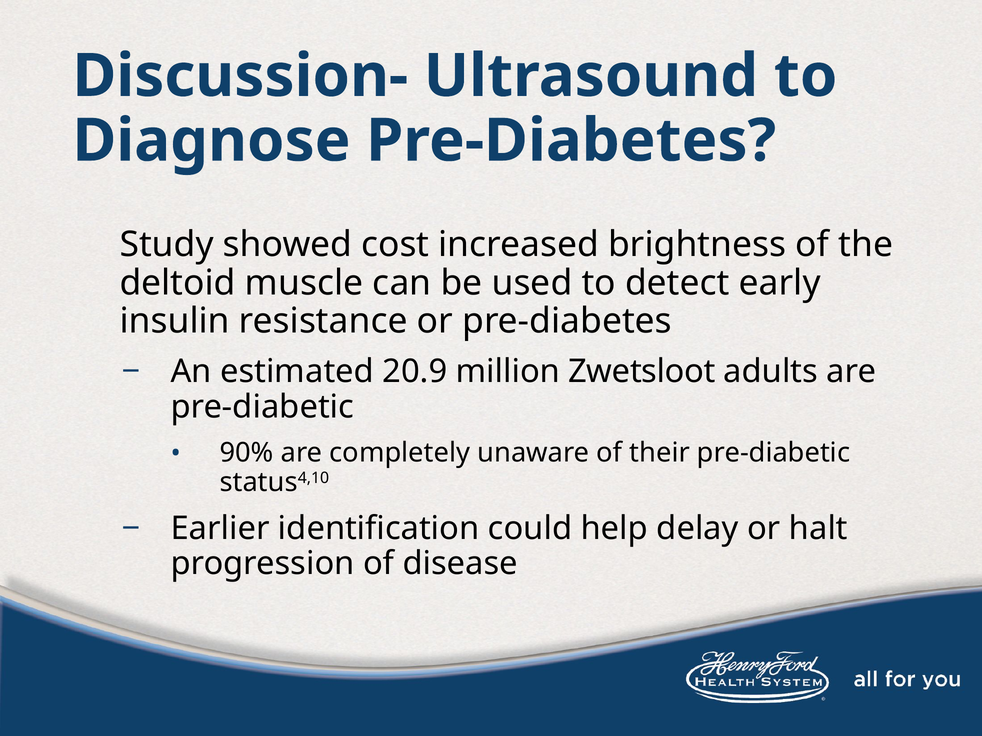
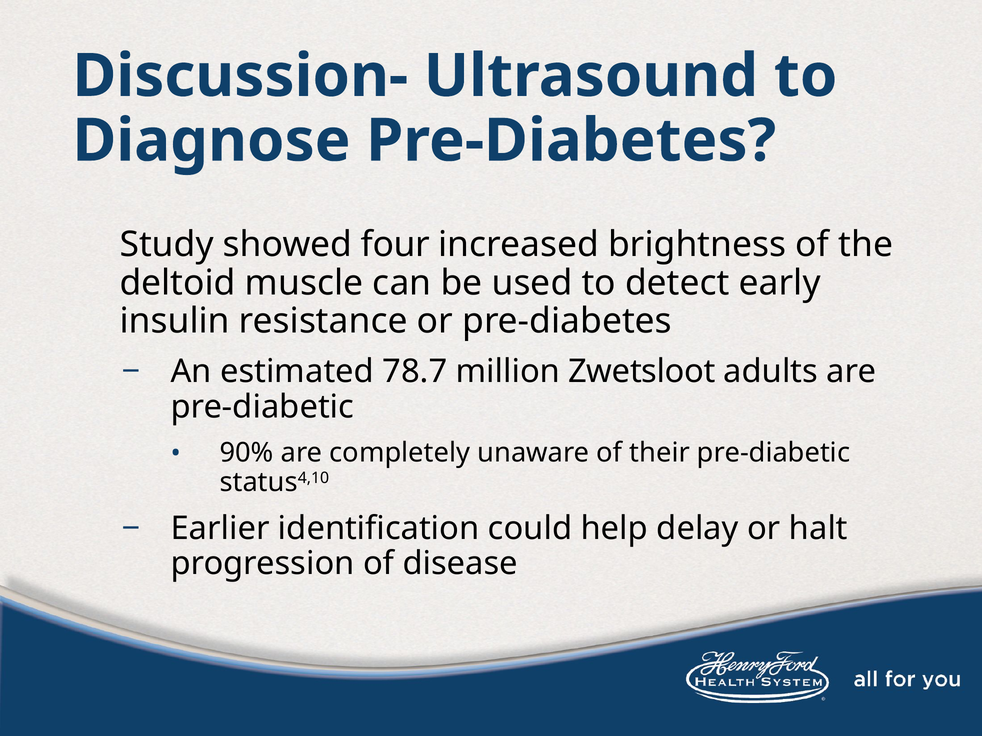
cost: cost -> four (395, 245)
20.9: 20.9 -> 78.7 (415, 372)
